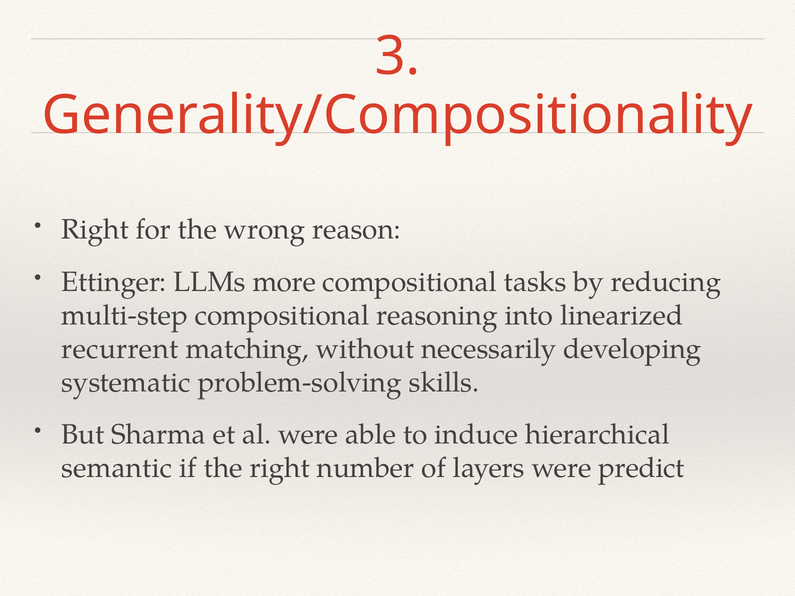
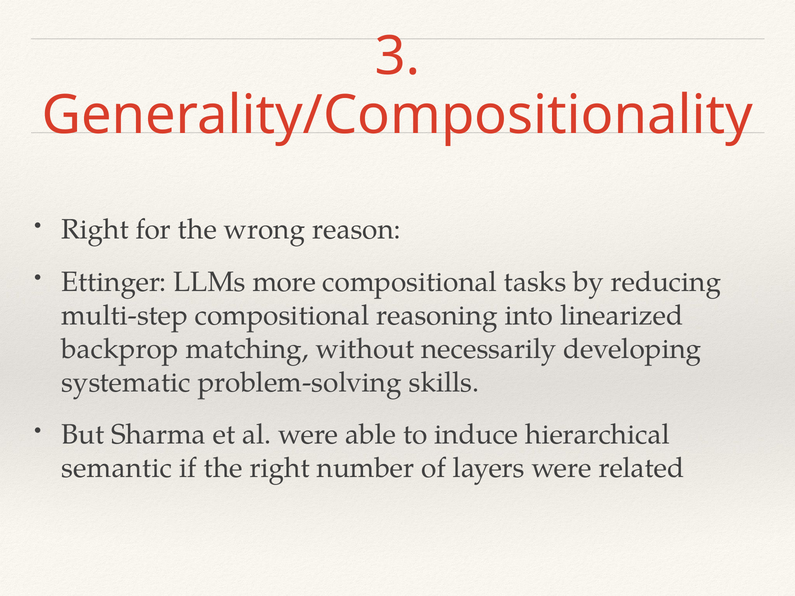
recurrent: recurrent -> backprop (120, 349)
predict: predict -> related (641, 468)
